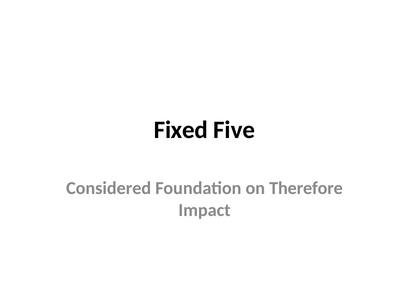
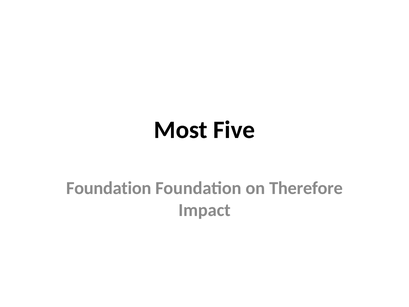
Fixed: Fixed -> Most (181, 130)
Considered: Considered -> Foundation (109, 188)
